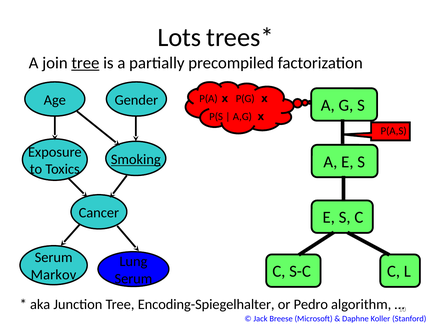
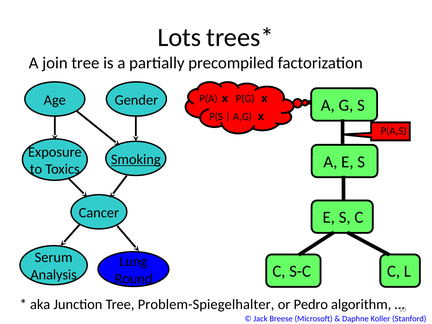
tree underline: present -> none (85, 63)
Markov: Markov -> Analysis (54, 275)
Serum: Serum -> Round (133, 279)
Encoding-Spiegelhalter: Encoding-Spiegelhalter -> Problem-Spiegelhalter (206, 304)
